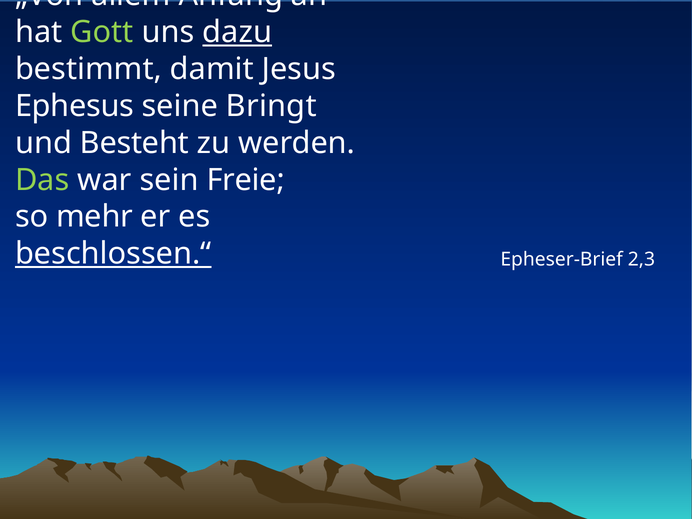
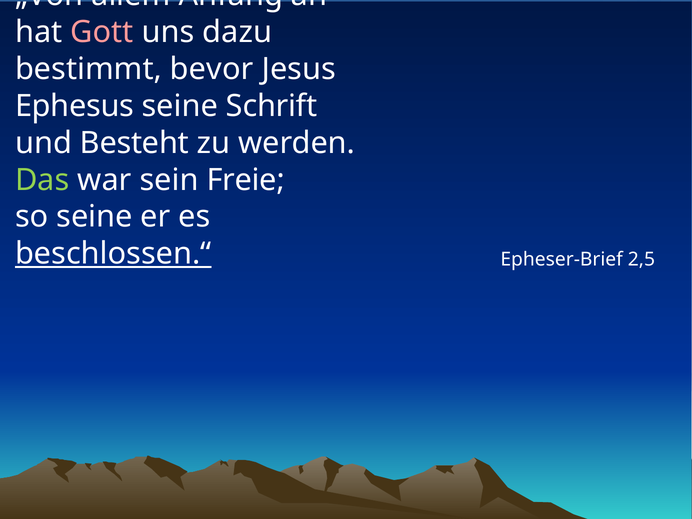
Gott colour: light green -> pink (102, 32)
dazu underline: present -> none (237, 32)
damit: damit -> bevor (212, 69)
Bringt: Bringt -> Schrift (272, 106)
so mehr: mehr -> seine (94, 217)
2,3: 2,3 -> 2,5 (641, 260)
